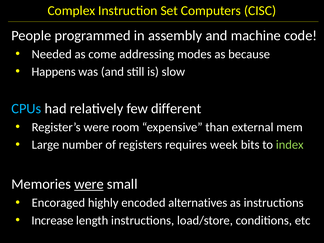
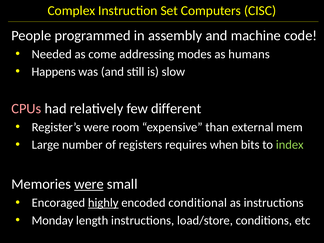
because: because -> humans (249, 54)
CPUs colour: light blue -> pink (26, 109)
week: week -> when (224, 145)
highly underline: none -> present (103, 203)
alternatives: alternatives -> conditional (198, 203)
Increase: Increase -> Monday (52, 220)
